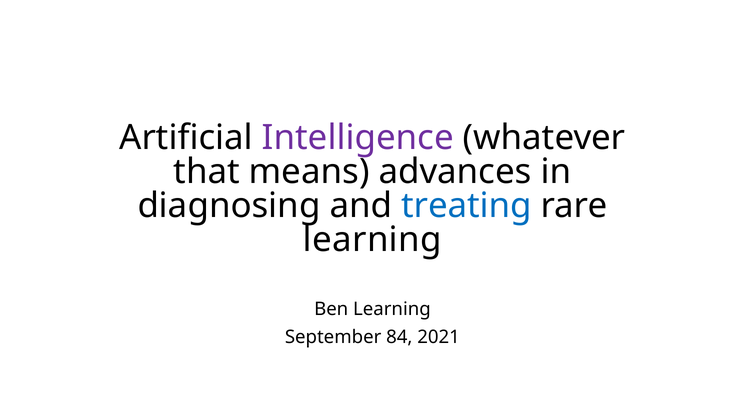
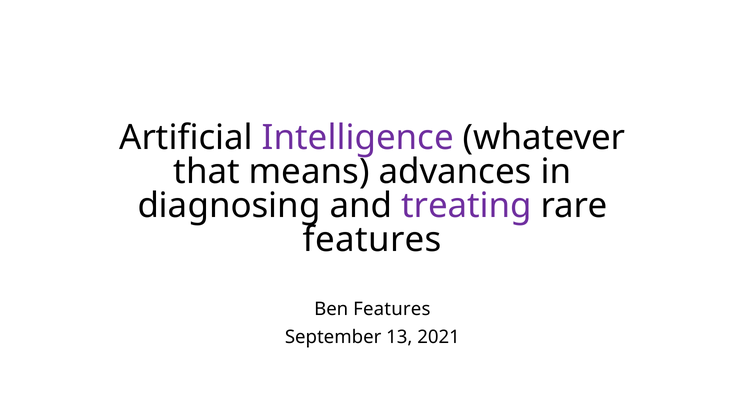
treating colour: blue -> purple (466, 206)
learning: learning -> features (372, 240)
Ben Learning: Learning -> Features (392, 309)
84: 84 -> 13 (399, 337)
